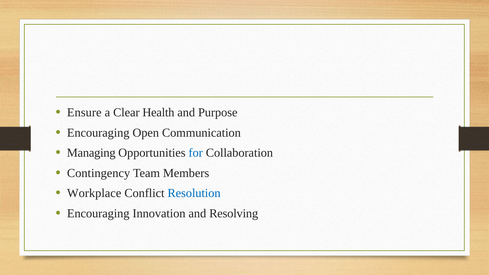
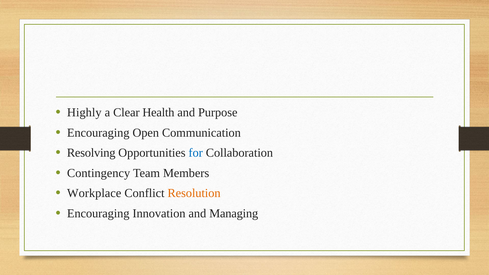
Ensure: Ensure -> Highly (84, 113)
Managing: Managing -> Resolving (91, 153)
Resolution colour: blue -> orange (194, 193)
Resolving: Resolving -> Managing (234, 213)
